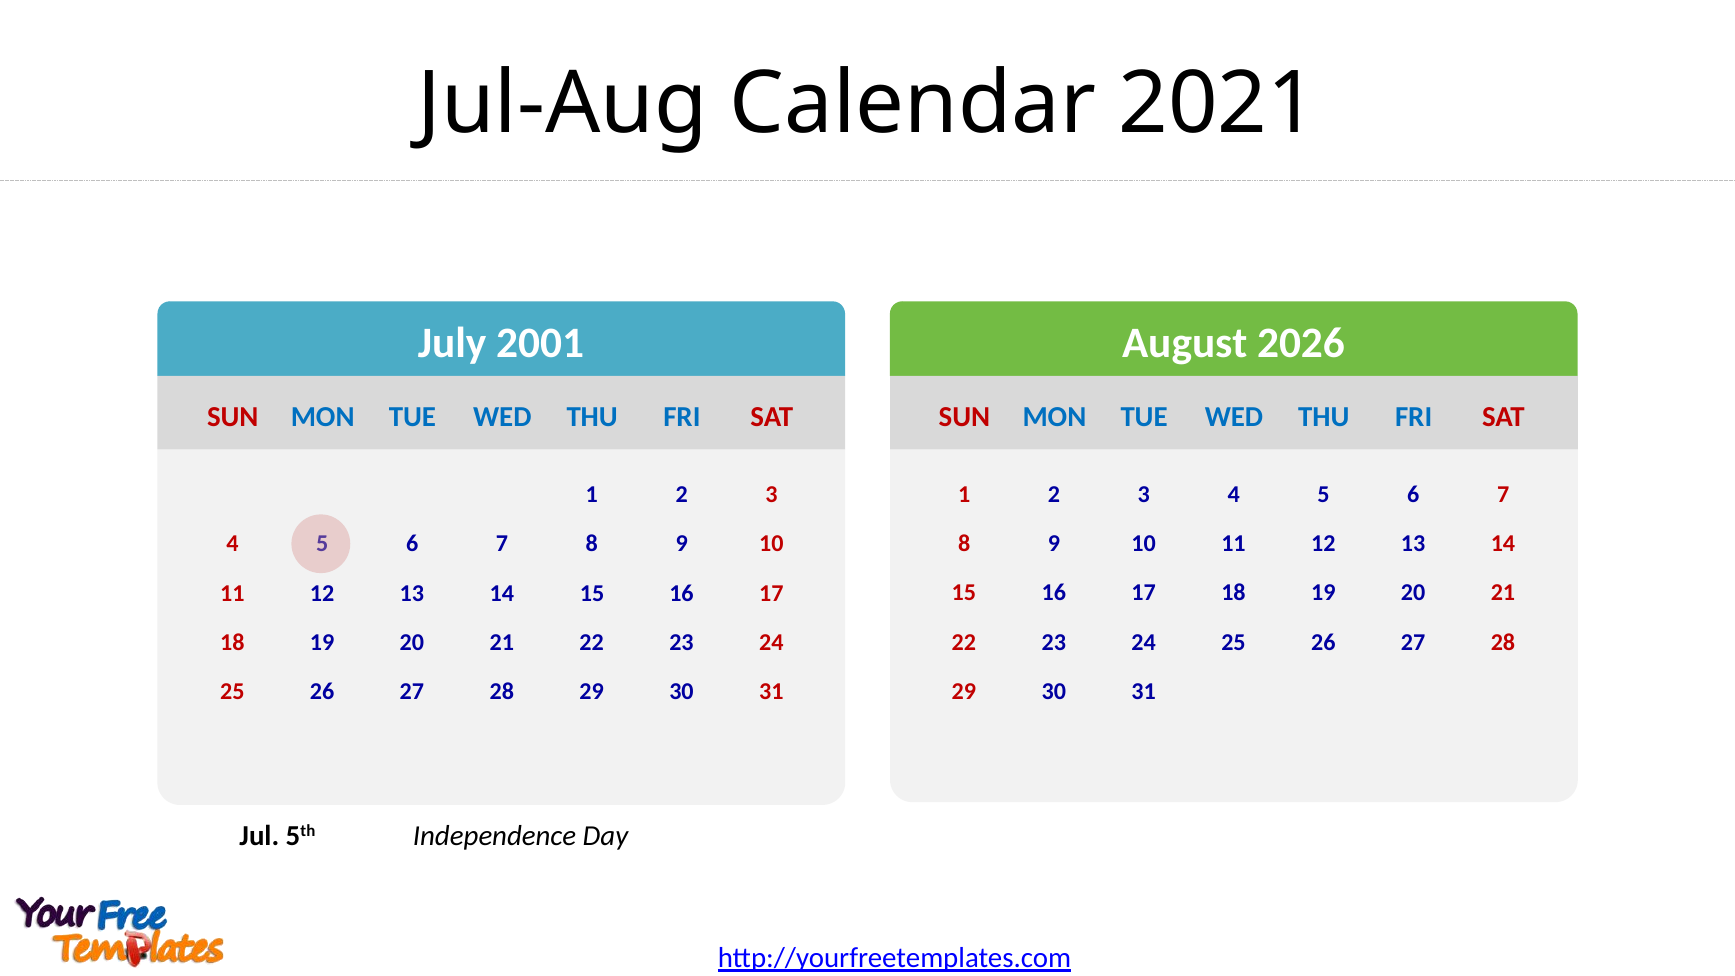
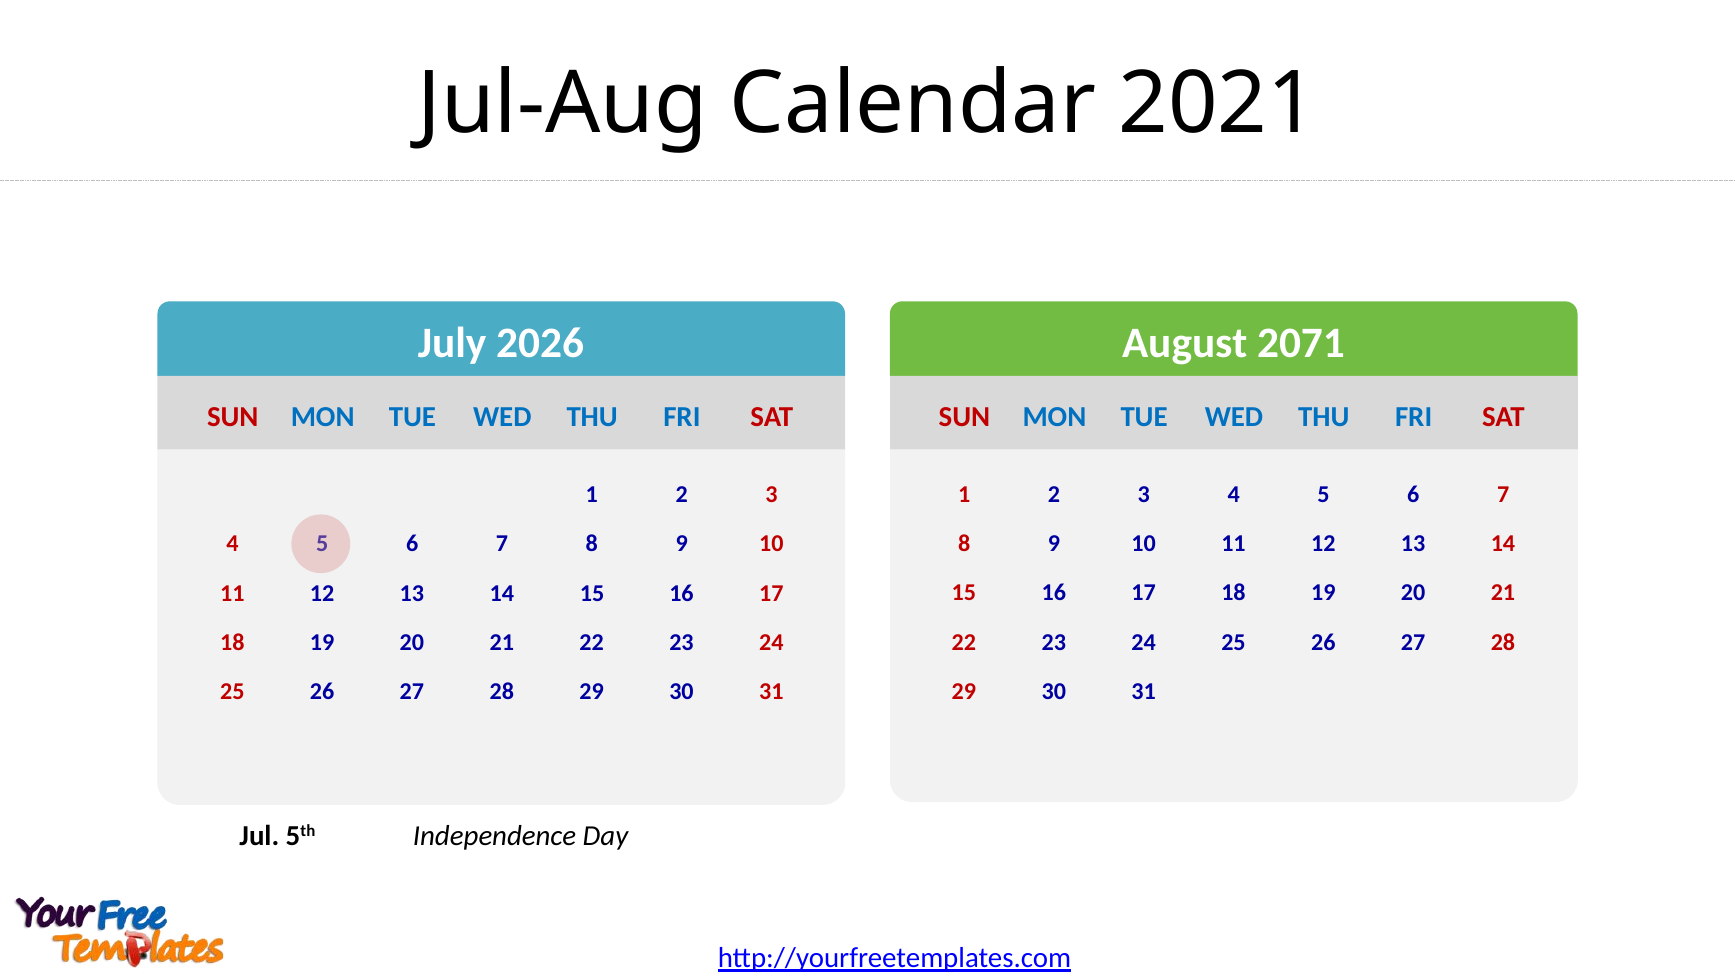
2001: 2001 -> 2026 (540, 343)
2026: 2026 -> 2071 (1301, 343)
